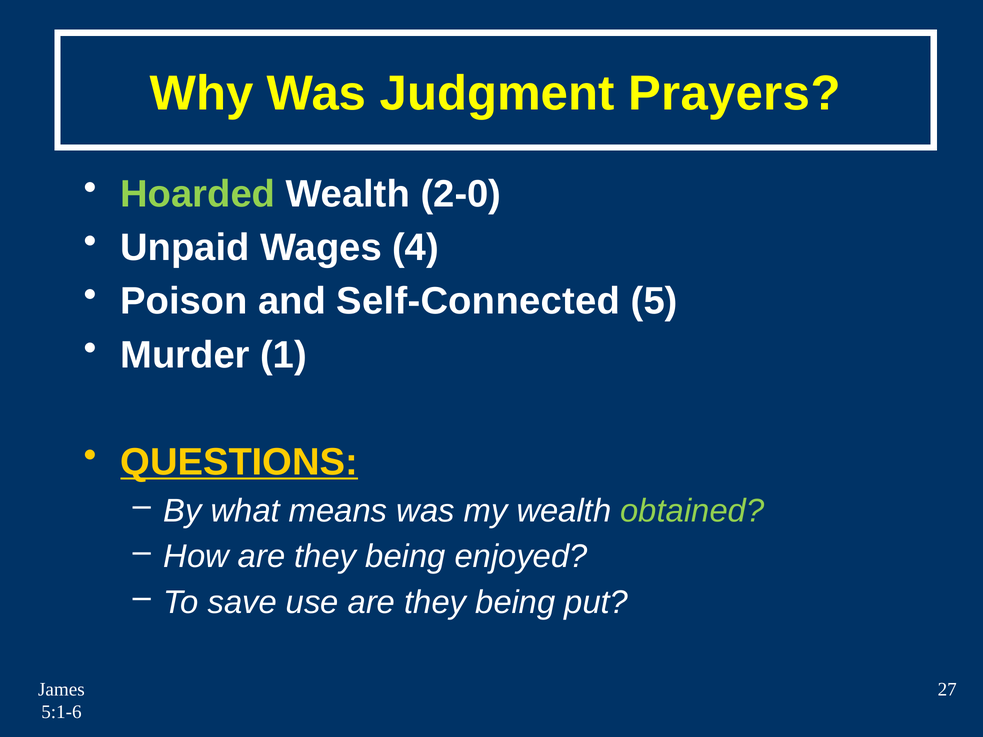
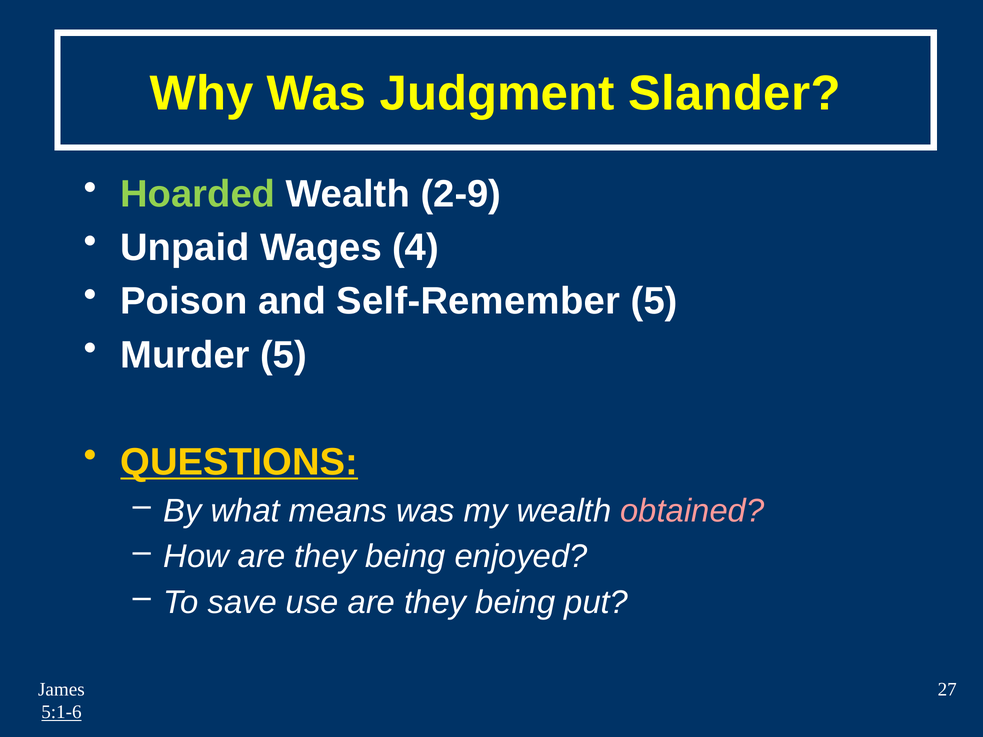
Prayers: Prayers -> Slander (734, 94)
2-0: 2-0 -> 2-9 (461, 194)
Self-Connected: Self-Connected -> Self-Remember (478, 301)
Murder 1: 1 -> 5 (284, 355)
obtained colour: light green -> pink (692, 511)
5:1-6 underline: none -> present (61, 712)
